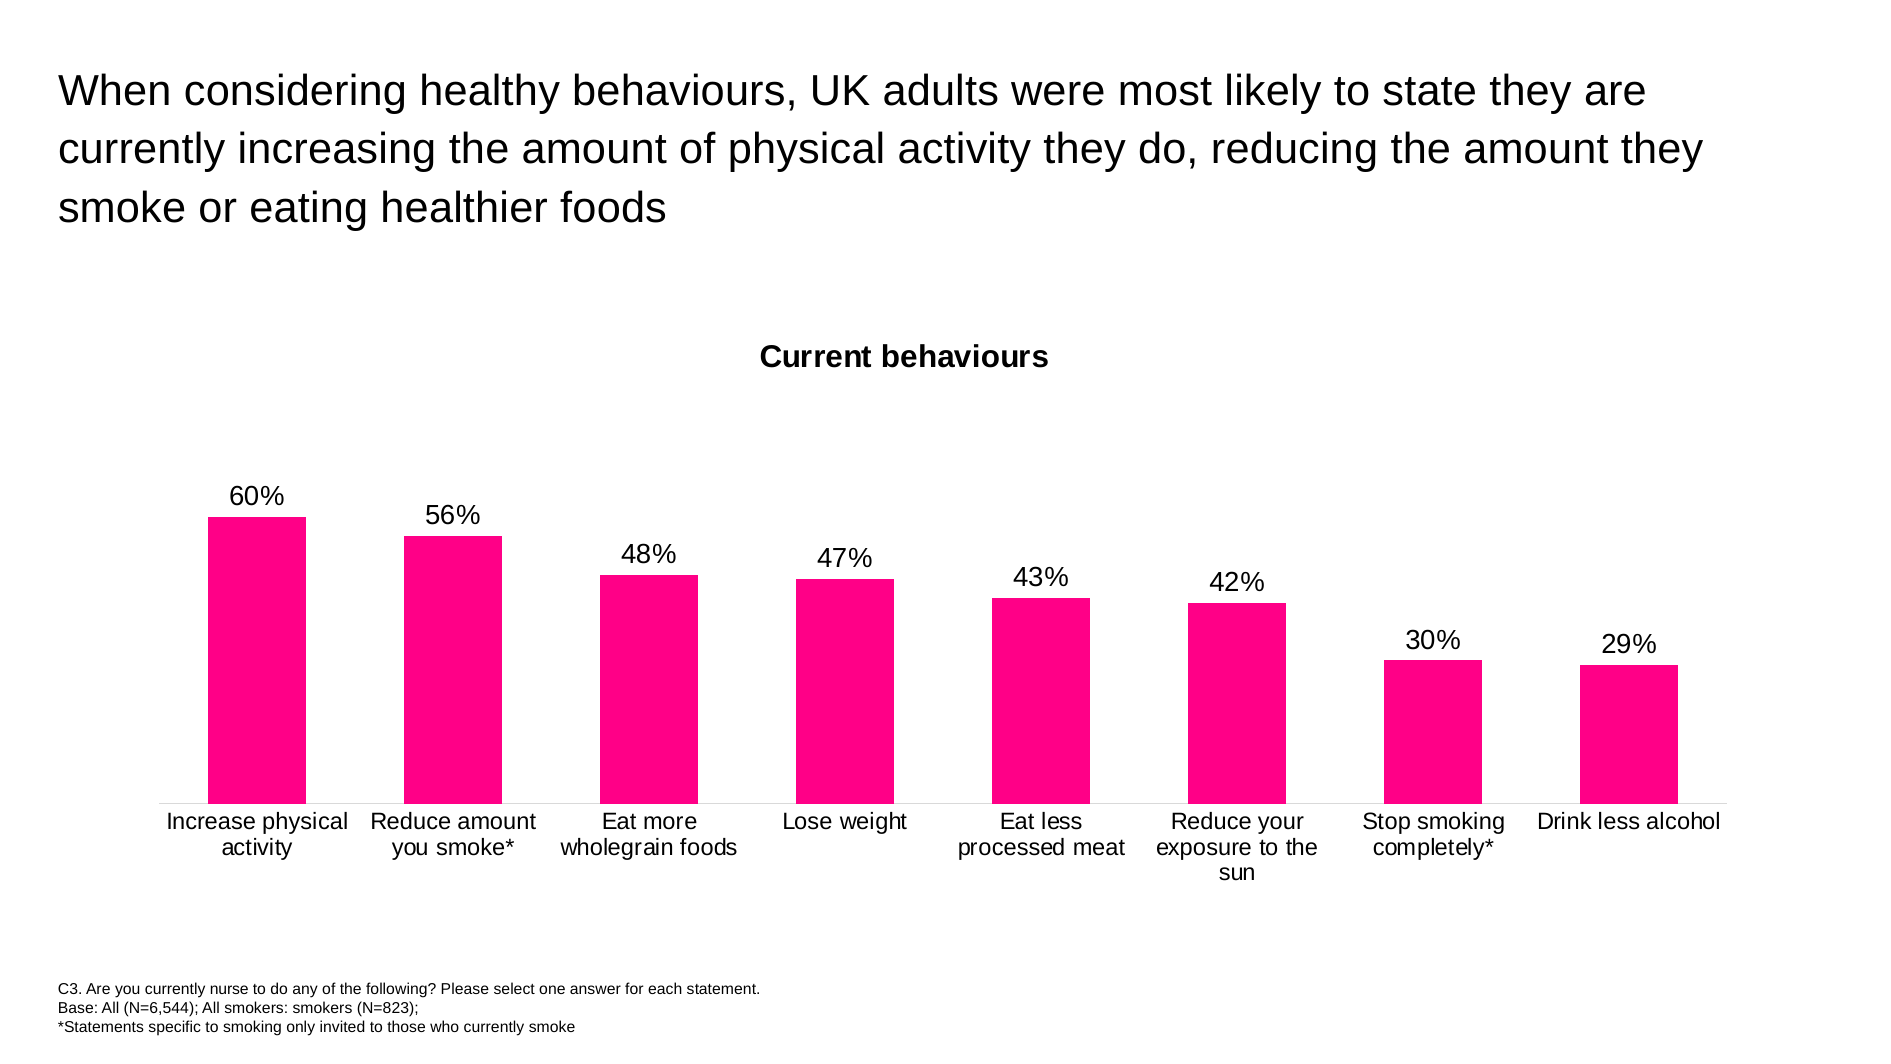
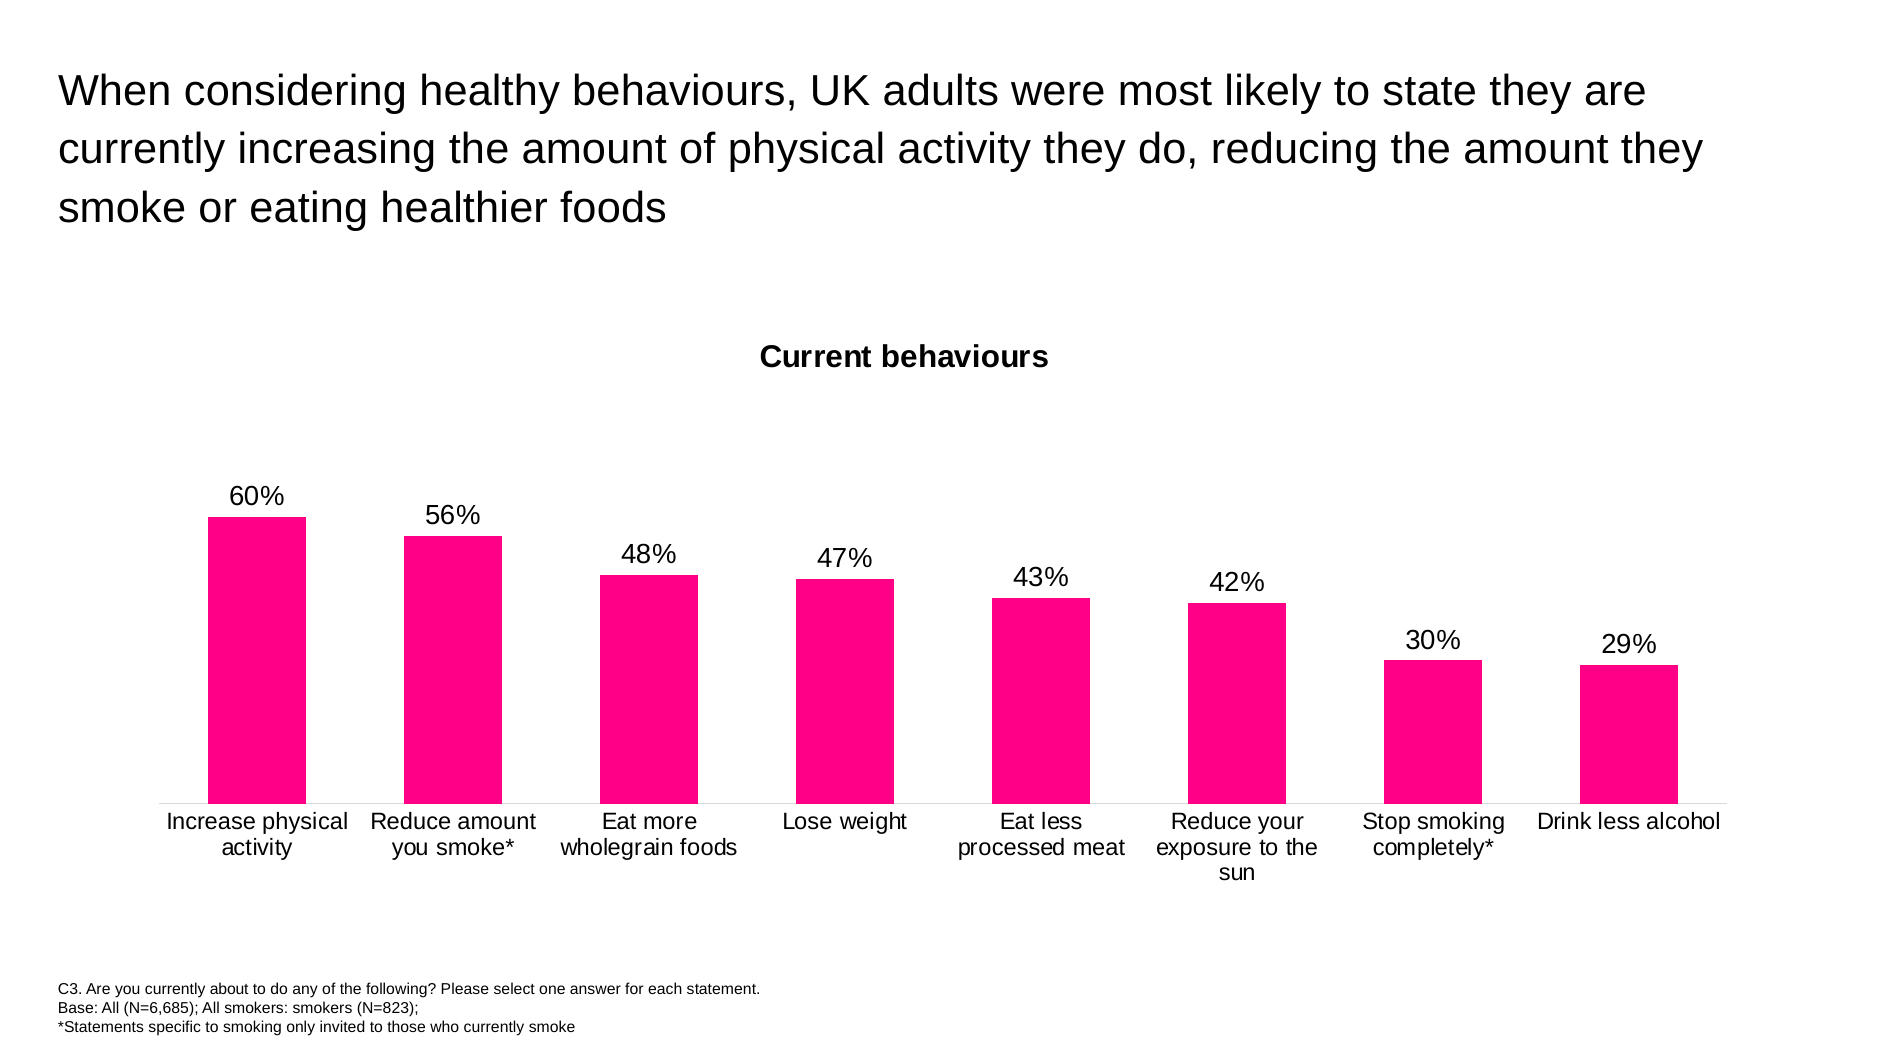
nurse: nurse -> about (229, 989)
N=6,544: N=6,544 -> N=6,685 (161, 1008)
